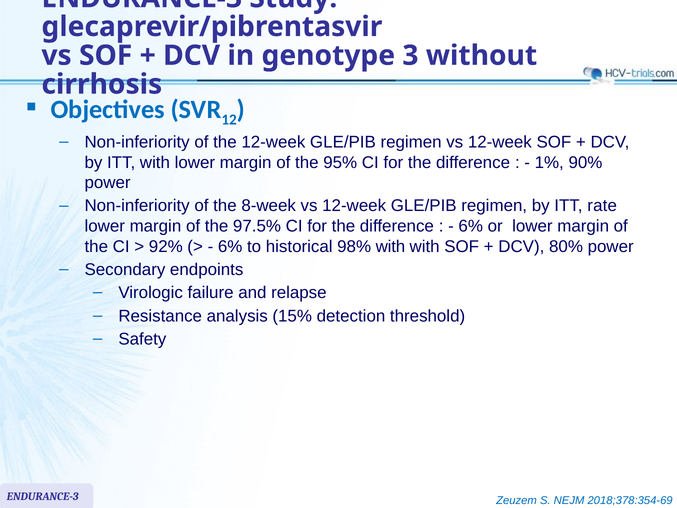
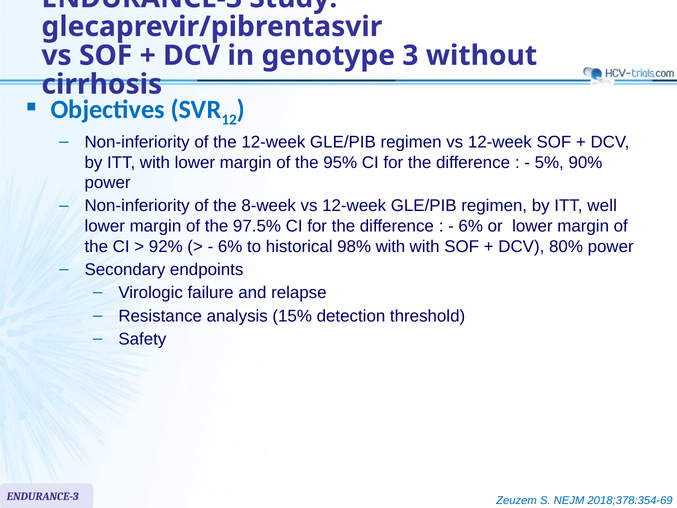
1%: 1% -> 5% (549, 162)
rate: rate -> well (602, 206)
